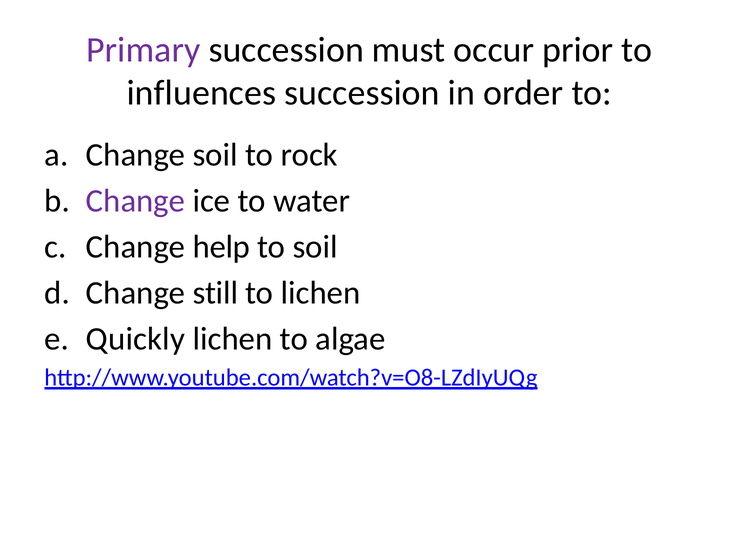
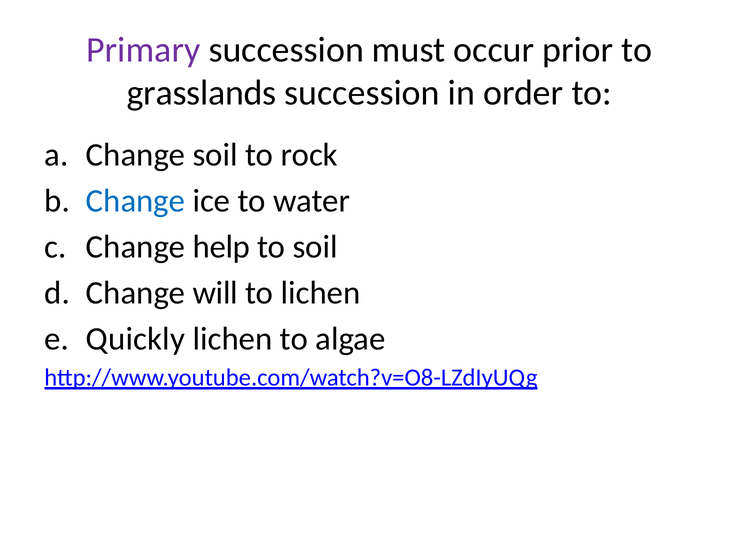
influences: influences -> grasslands (202, 93)
Change colour: purple -> blue (136, 201)
still: still -> will (215, 293)
